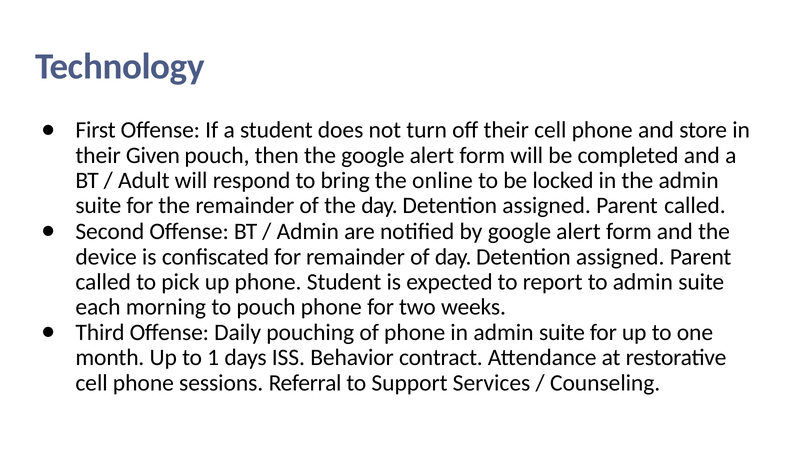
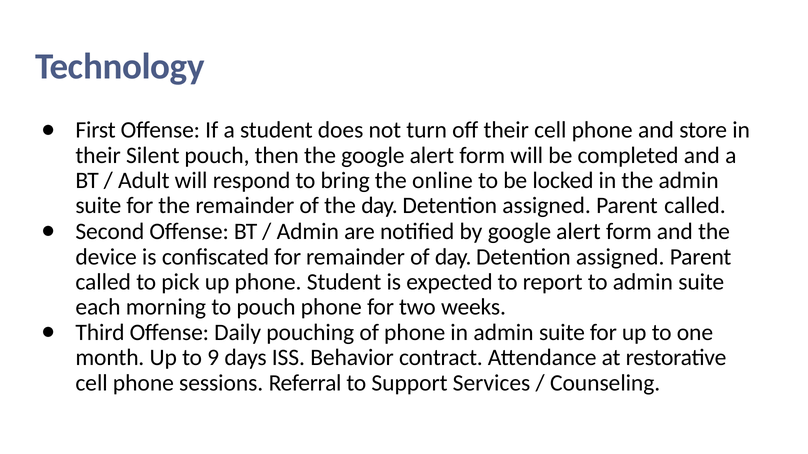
Given: Given -> Silent (153, 156)
1: 1 -> 9 (213, 358)
